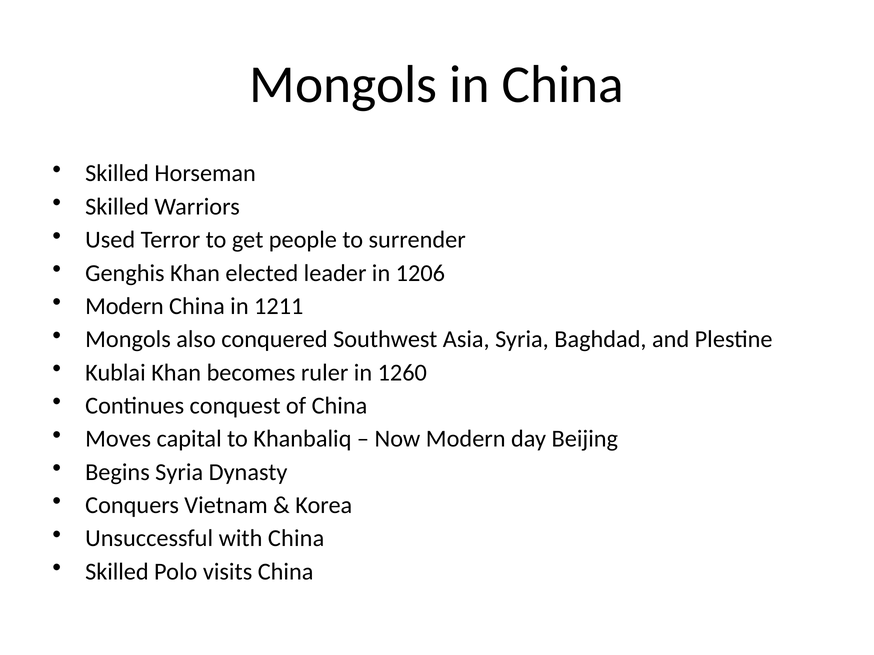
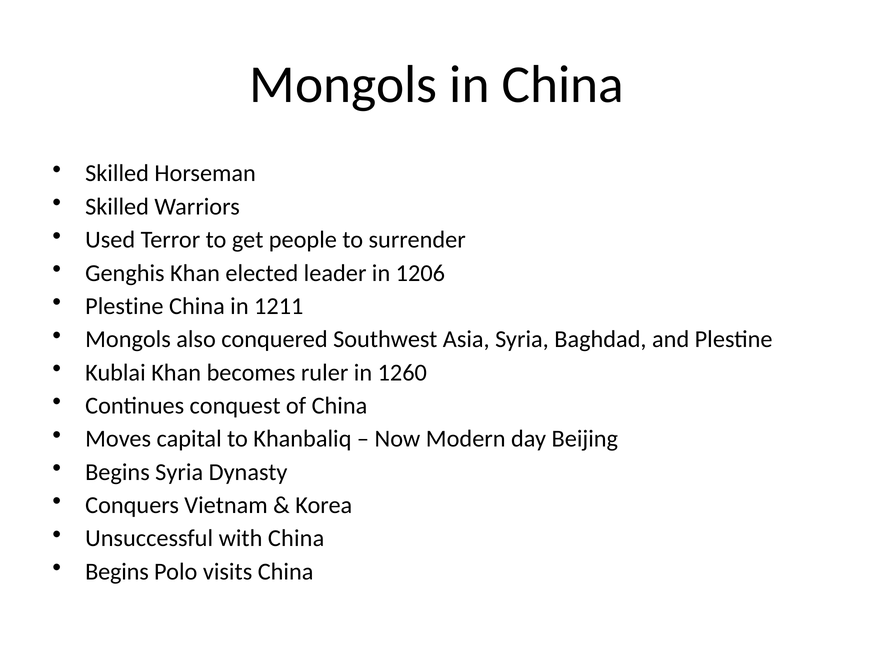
Modern: Modern -> Plestine (124, 306)
Skilled: Skilled -> Begins (117, 572)
